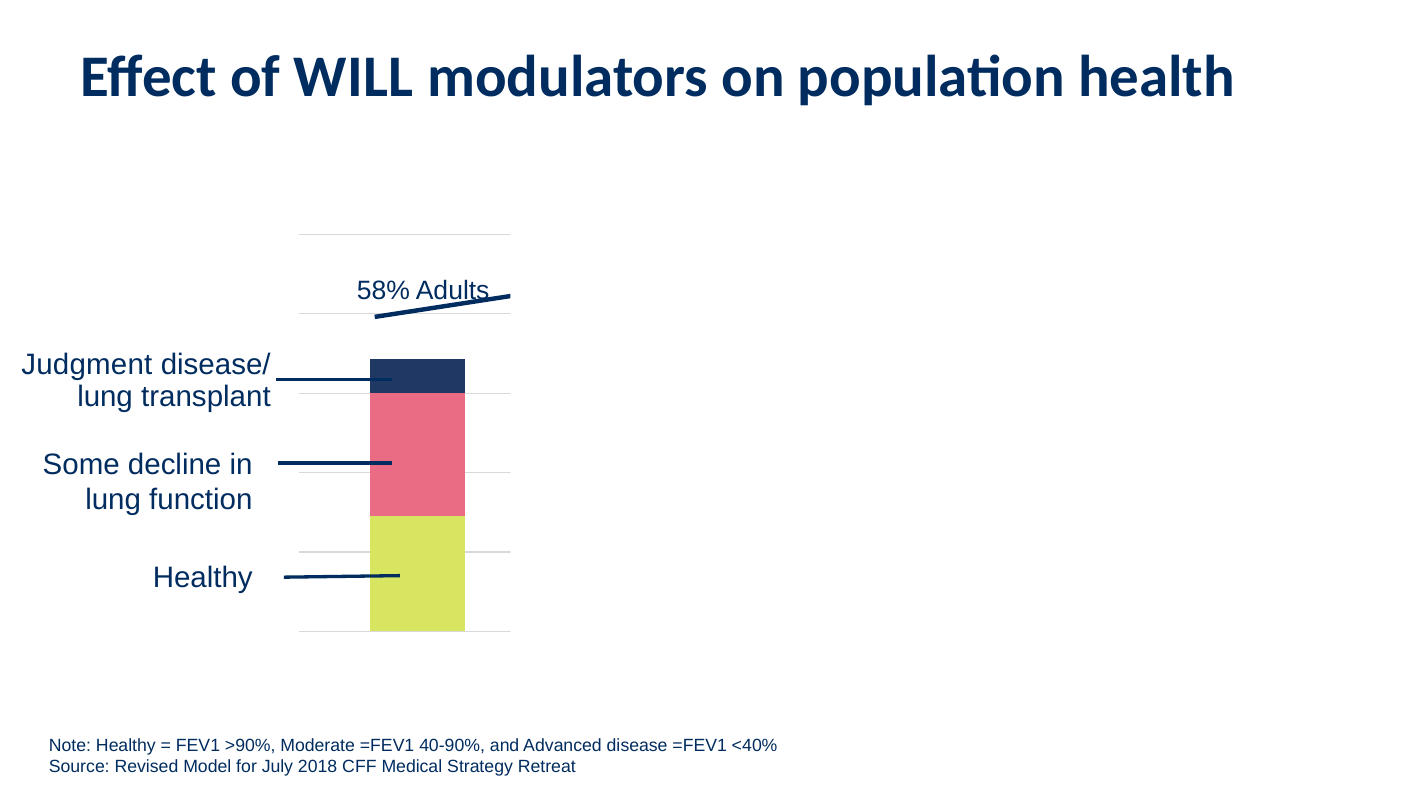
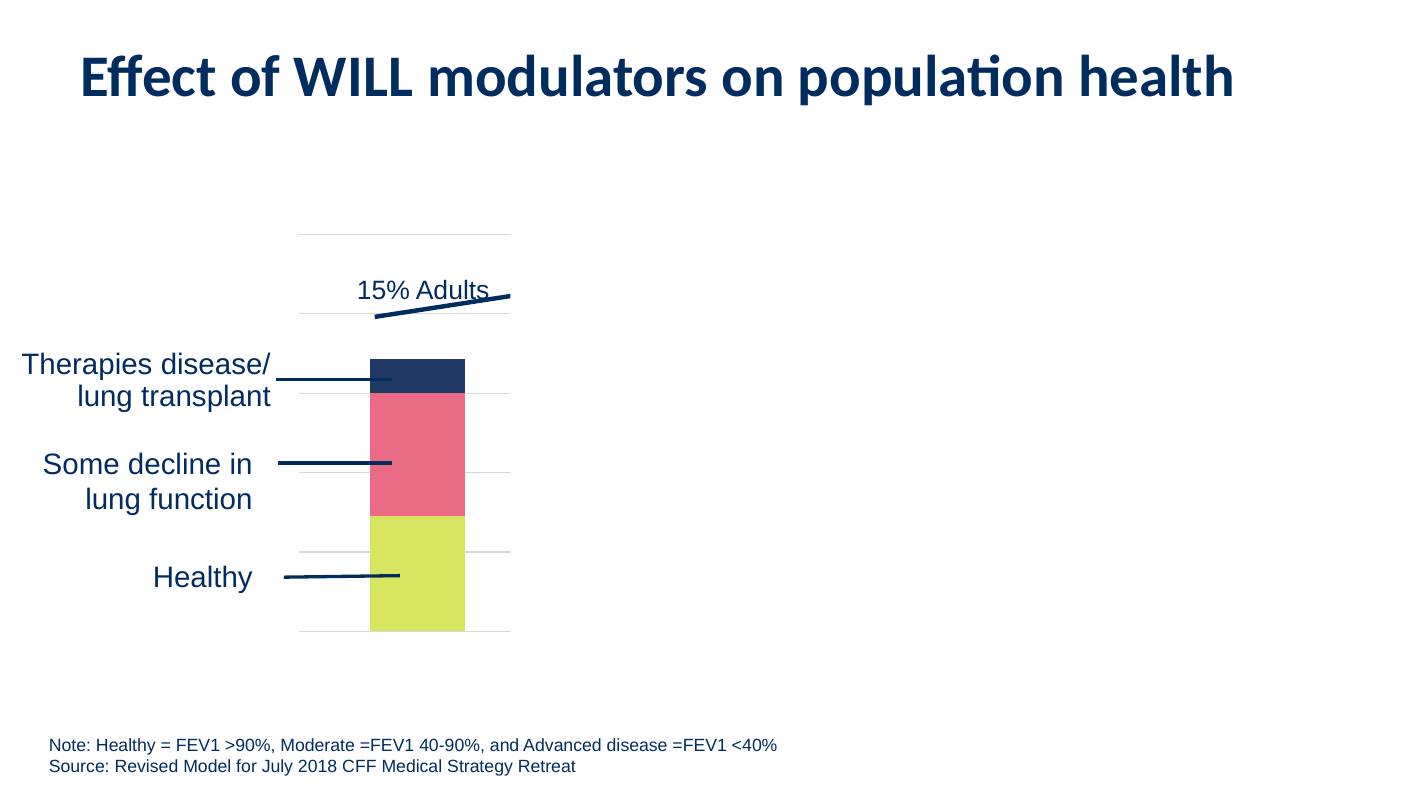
58%: 58% -> 15% (383, 291)
Judgment: Judgment -> Therapies (87, 365)
